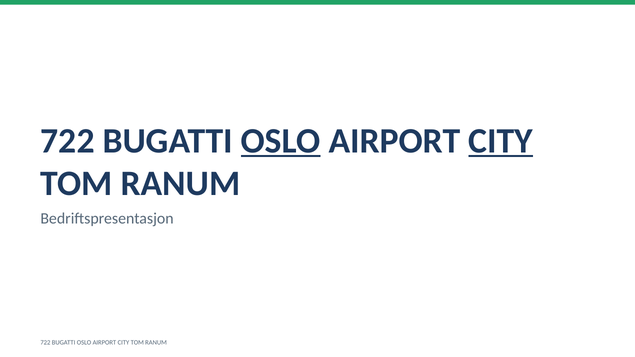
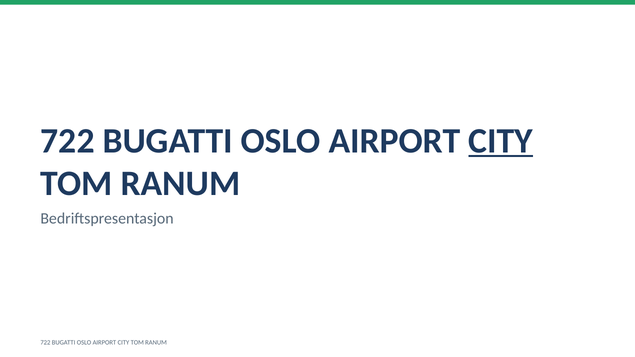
OSLO underline: present -> none (281, 141)
